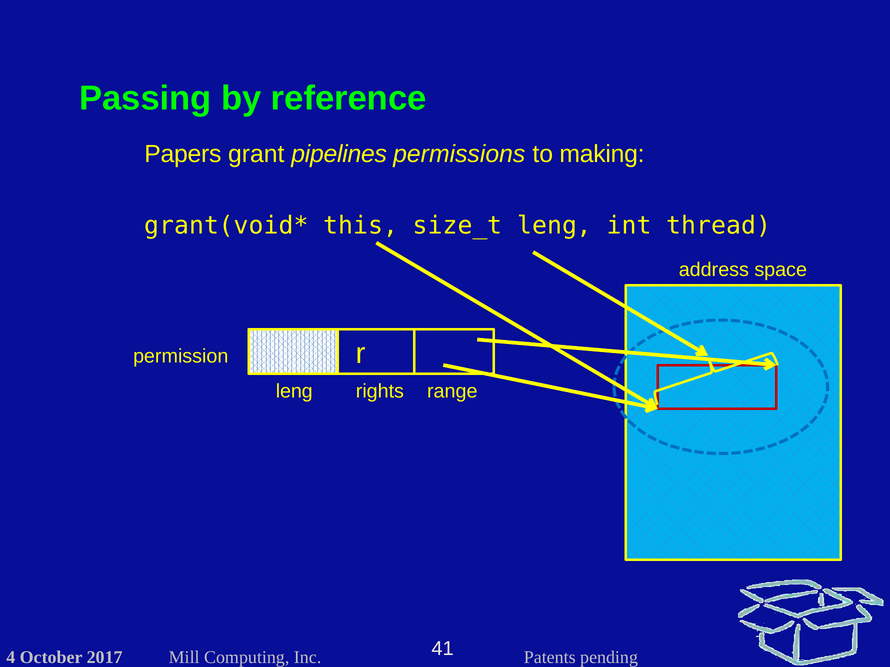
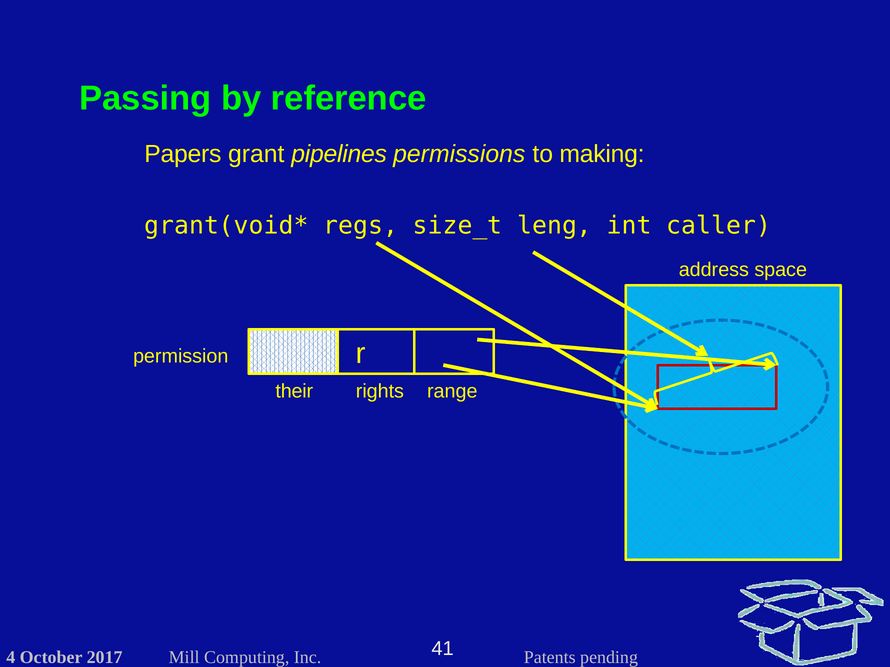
this: this -> regs (361, 226)
thread: thread -> caller (719, 226)
leng: leng -> their (294, 391)
